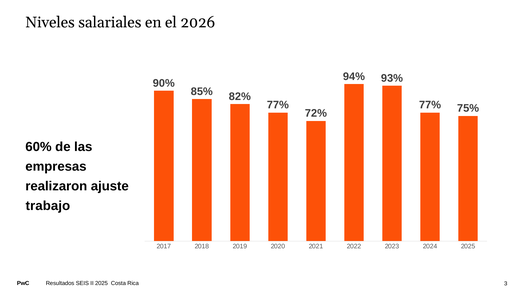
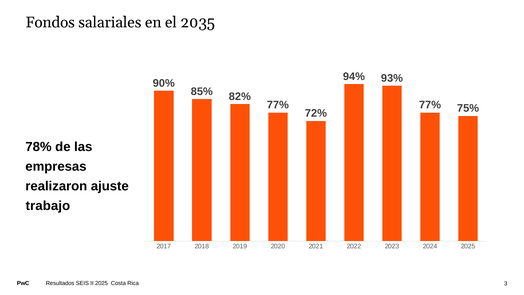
Niveles: Niveles -> Fondos (50, 22)
2026: 2026 -> 2035 (198, 22)
60%: 60% -> 78% (39, 147)
